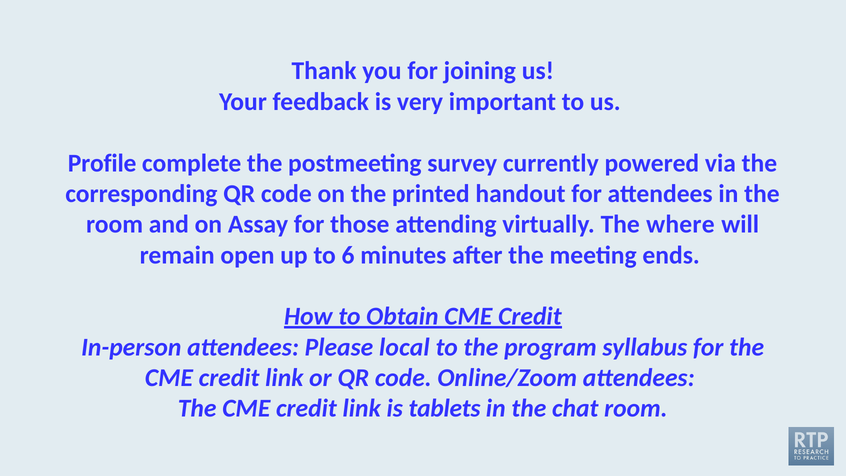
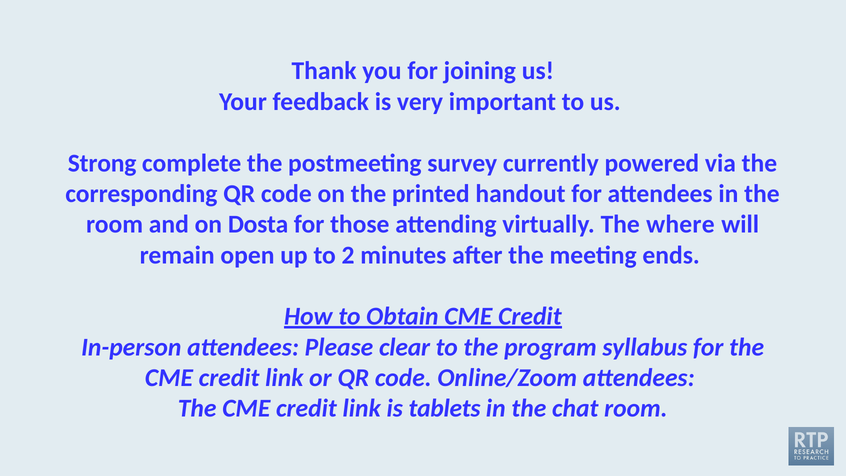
Profile: Profile -> Strong (102, 163)
Assay: Assay -> Dosta (258, 224)
6: 6 -> 2 (348, 255)
local: local -> clear (405, 347)
